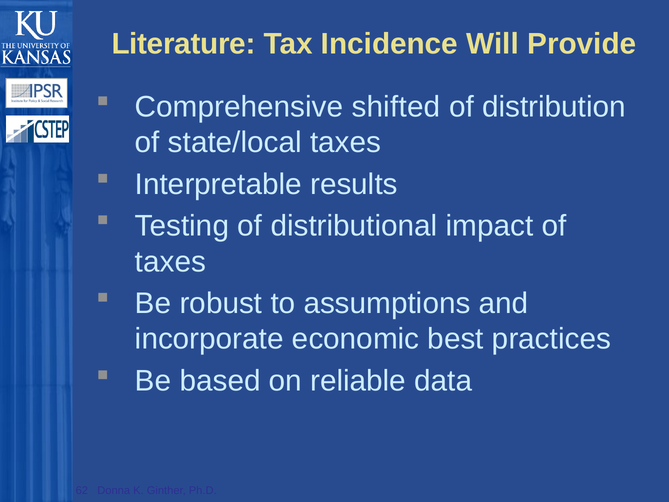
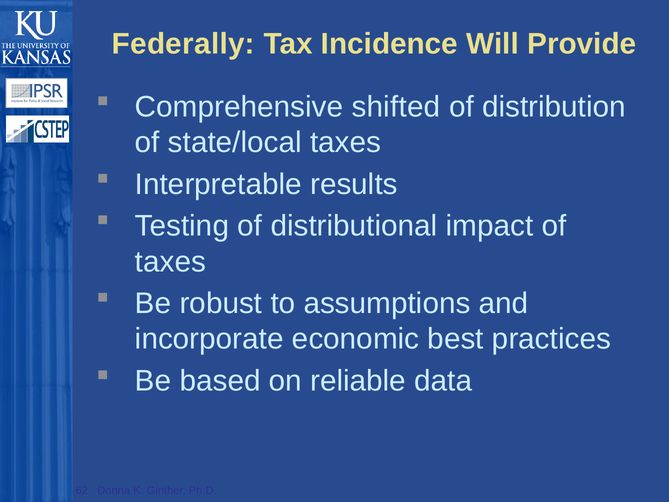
Literature: Literature -> Federally (183, 44)
